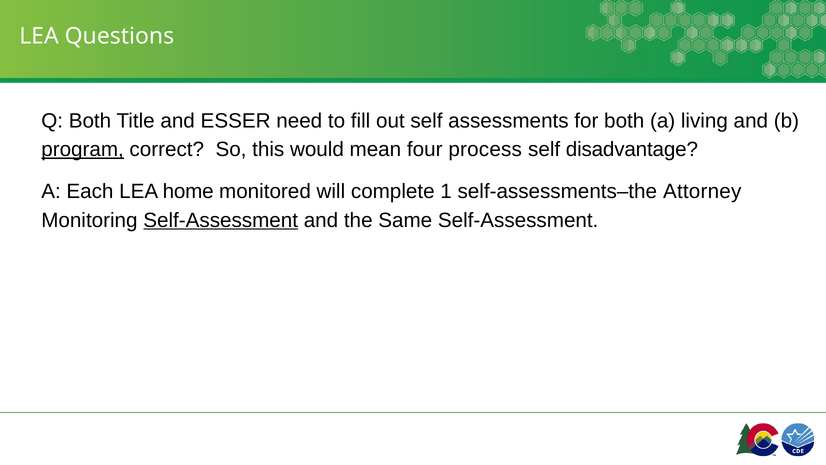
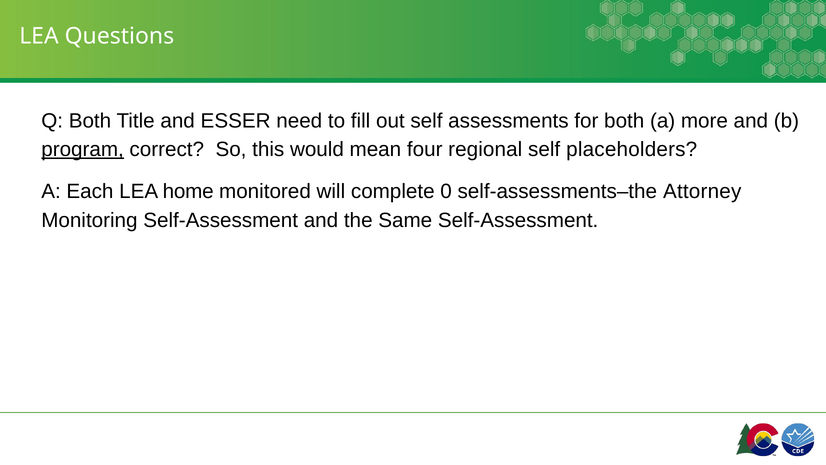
living: living -> more (704, 121)
process: process -> regional (485, 149)
disadvantage: disadvantage -> placeholders (632, 149)
1: 1 -> 0 (446, 192)
Self-Assessment underline: present -> none (221, 220)
